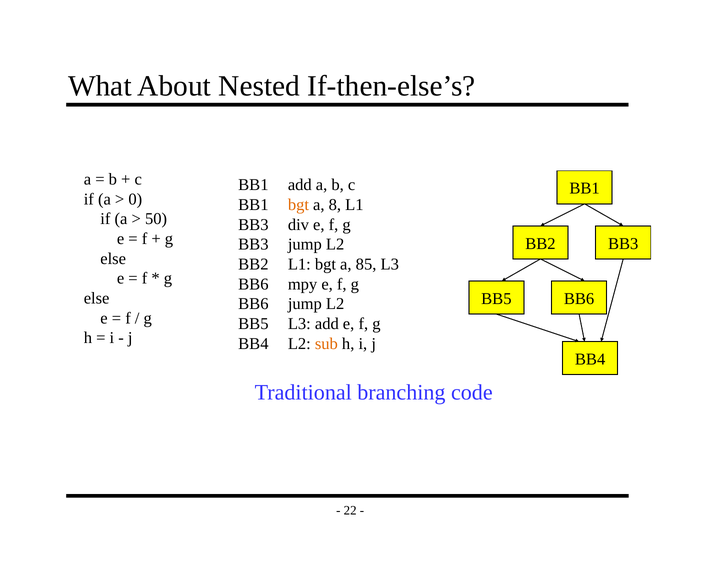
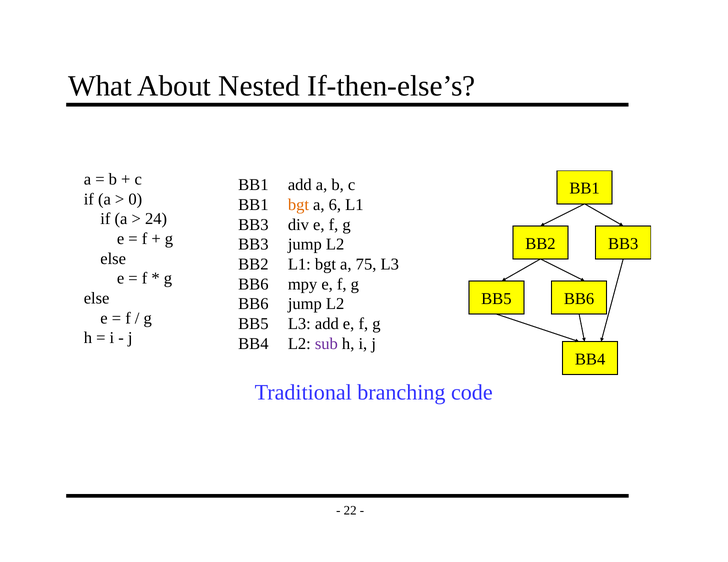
8: 8 -> 6 (335, 205)
50: 50 -> 24 (156, 219)
85: 85 -> 75 (366, 264)
sub colour: orange -> purple (326, 344)
